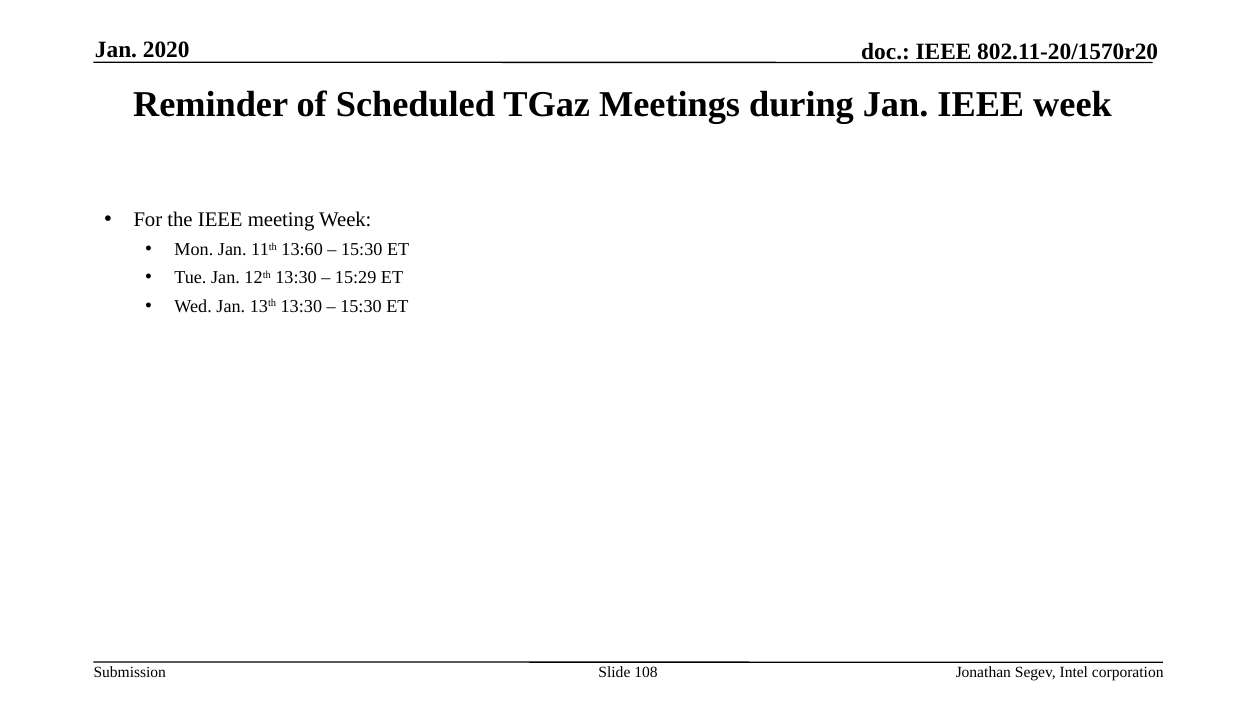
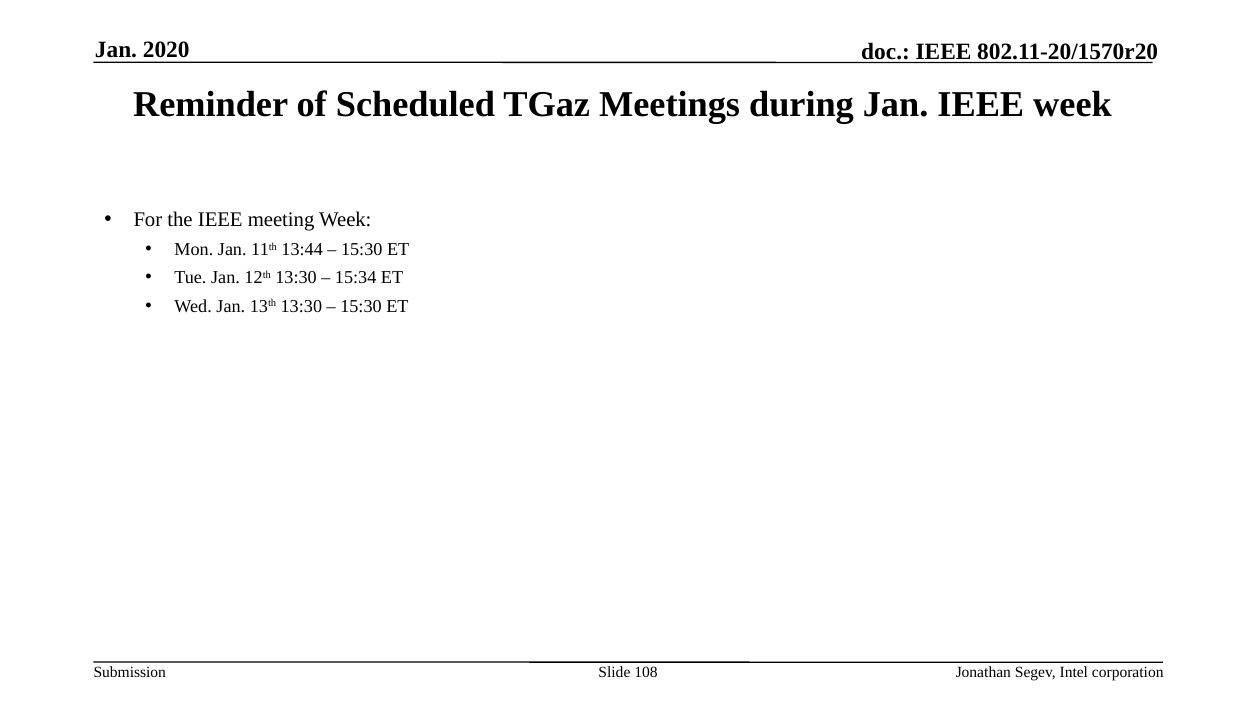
13:60: 13:60 -> 13:44 (302, 249)
15:29: 15:29 -> 15:34 (356, 278)
